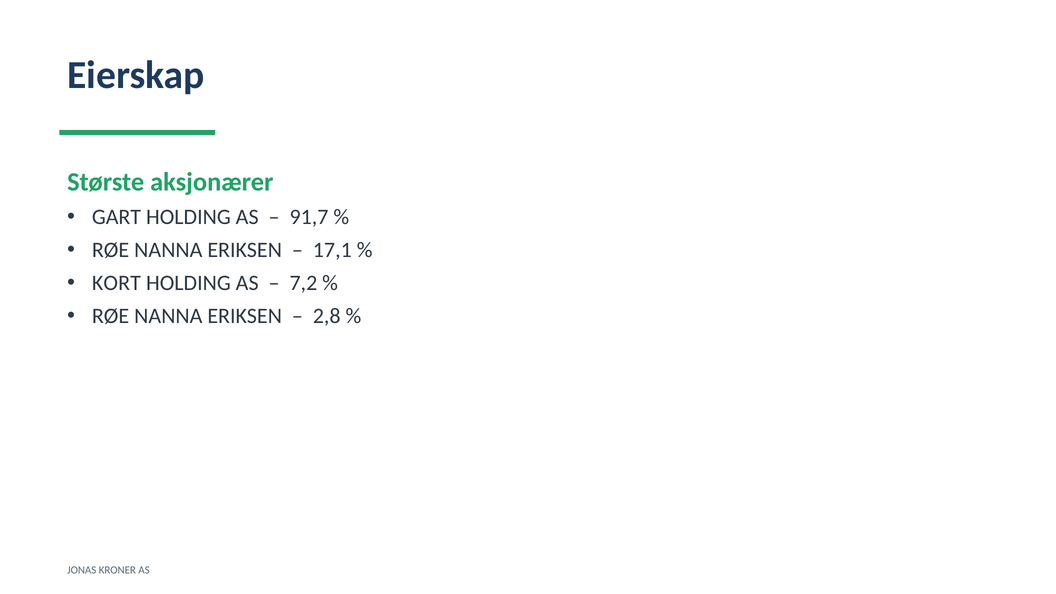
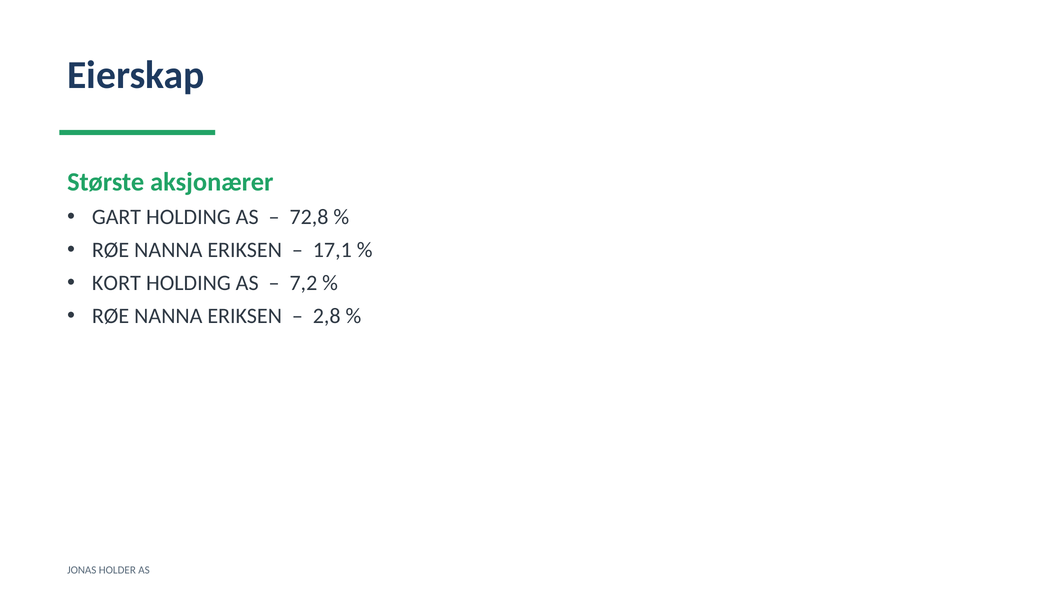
91,7: 91,7 -> 72,8 (309, 217)
KRONER: KRONER -> HOLDER (117, 570)
